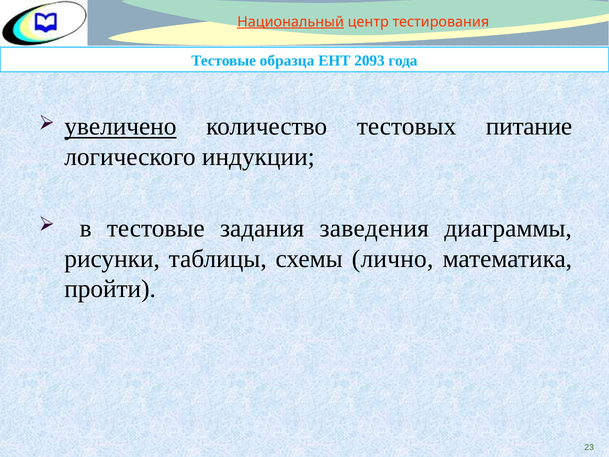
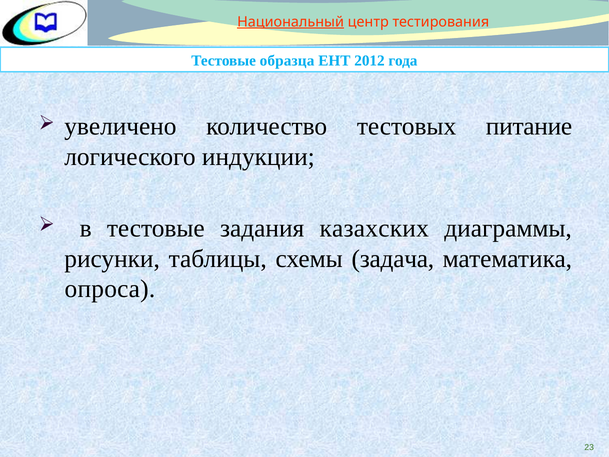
2093: 2093 -> 2012 (369, 61)
увеличено underline: present -> none (120, 127)
заведения: заведения -> казахских (374, 228)
лично: лично -> задача (393, 259)
пройти: пройти -> опроса (110, 289)
